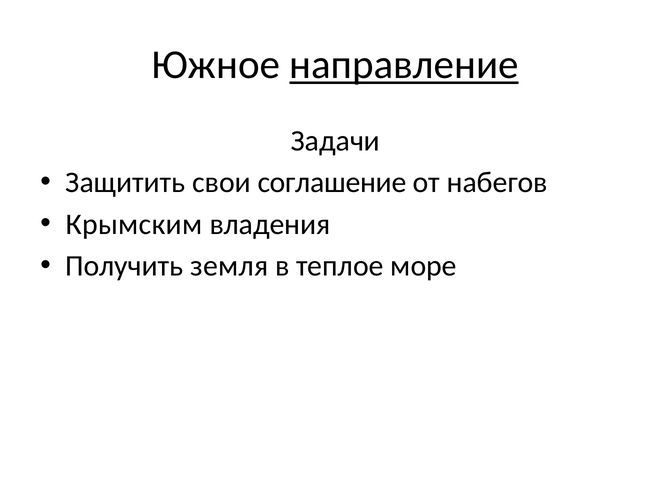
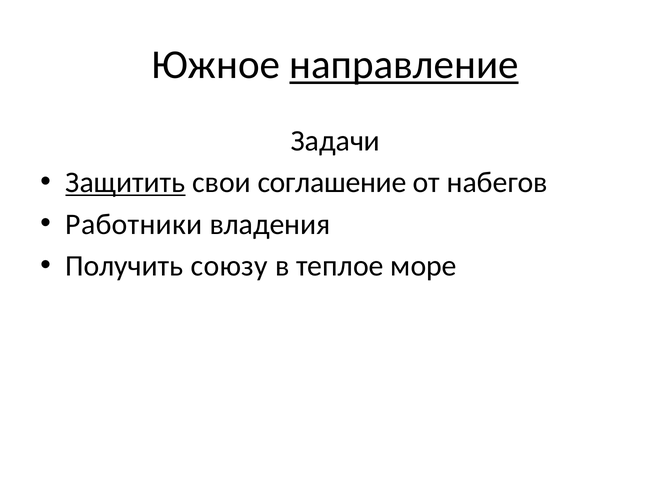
Защитить underline: none -> present (125, 183)
Крымским: Крымским -> Работники (134, 224)
земля: земля -> союзу (229, 266)
